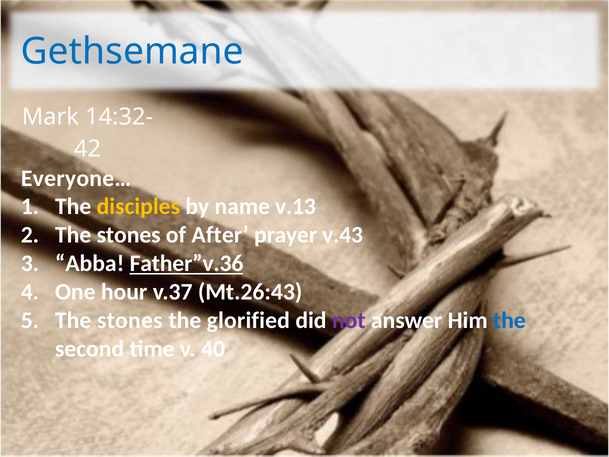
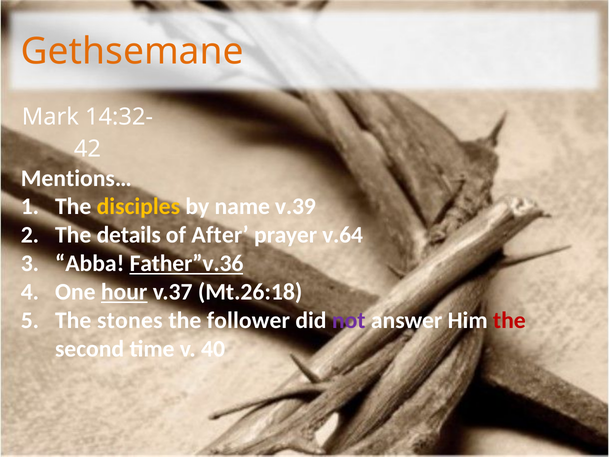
Gethsemane colour: blue -> orange (132, 51)
Everyone…: Everyone… -> Mentions… (76, 178)
v.13: v.13 -> v.39 (295, 207)
stones: stones -> details (129, 235)
v.43: v.43 -> v.64 (343, 235)
hour underline: none -> present (124, 292)
Mt.26:43: Mt.26:43 -> Mt.26:18 (250, 292)
glorified: glorified -> follower (248, 320)
the colour: blue -> red (509, 320)
